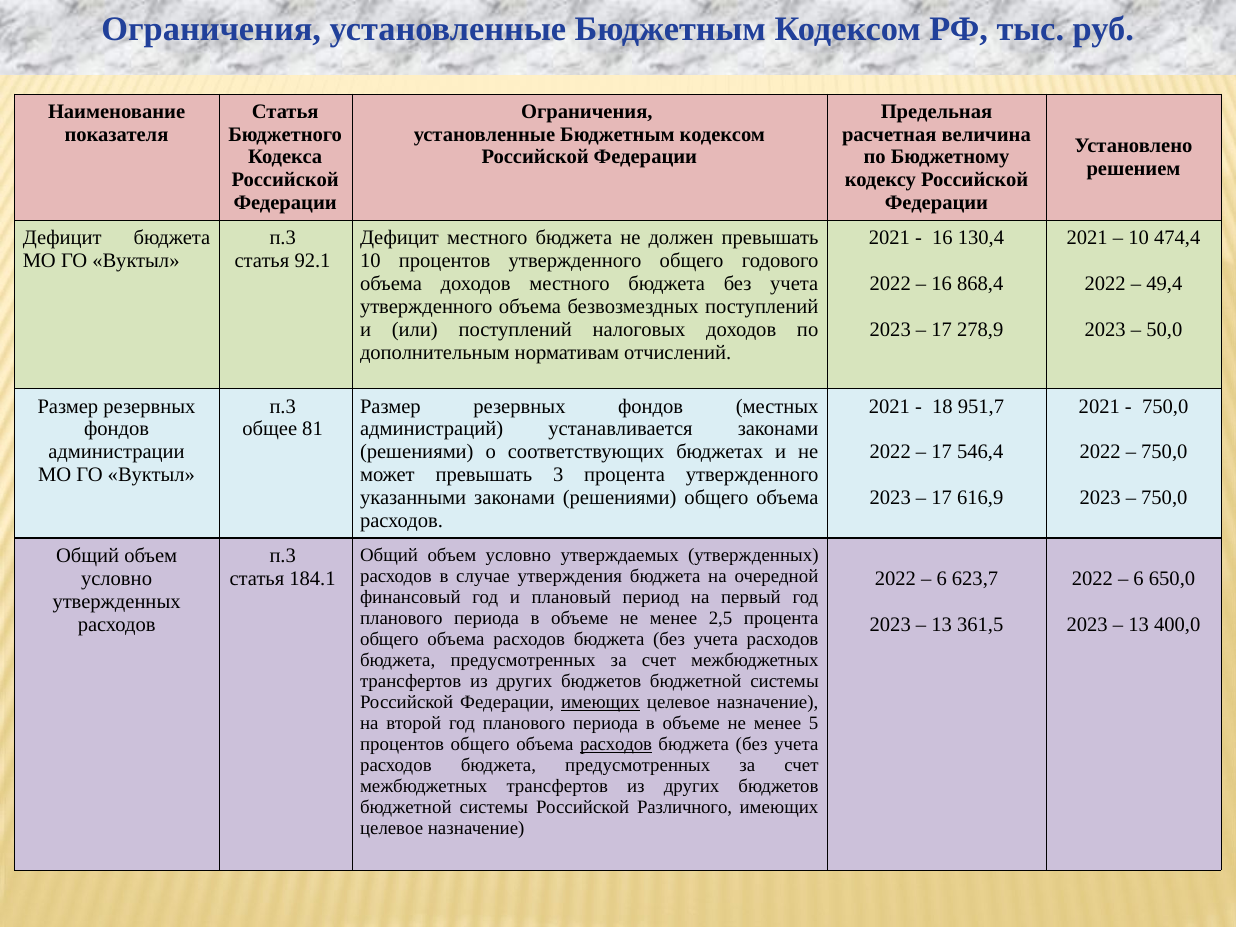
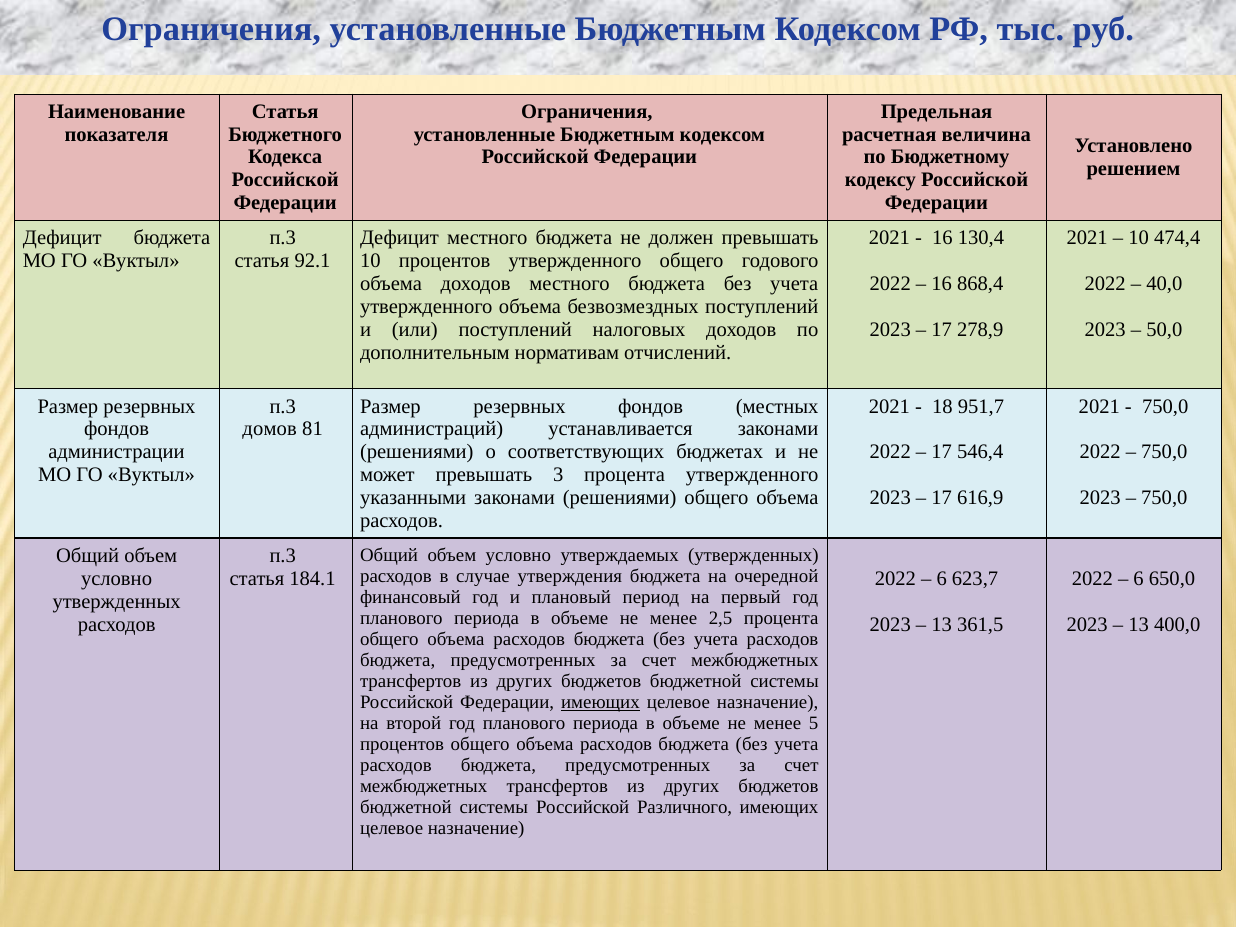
49,4: 49,4 -> 40,0 (1164, 284)
общее: общее -> домов (270, 429)
расходов underline: present -> none (616, 744)
